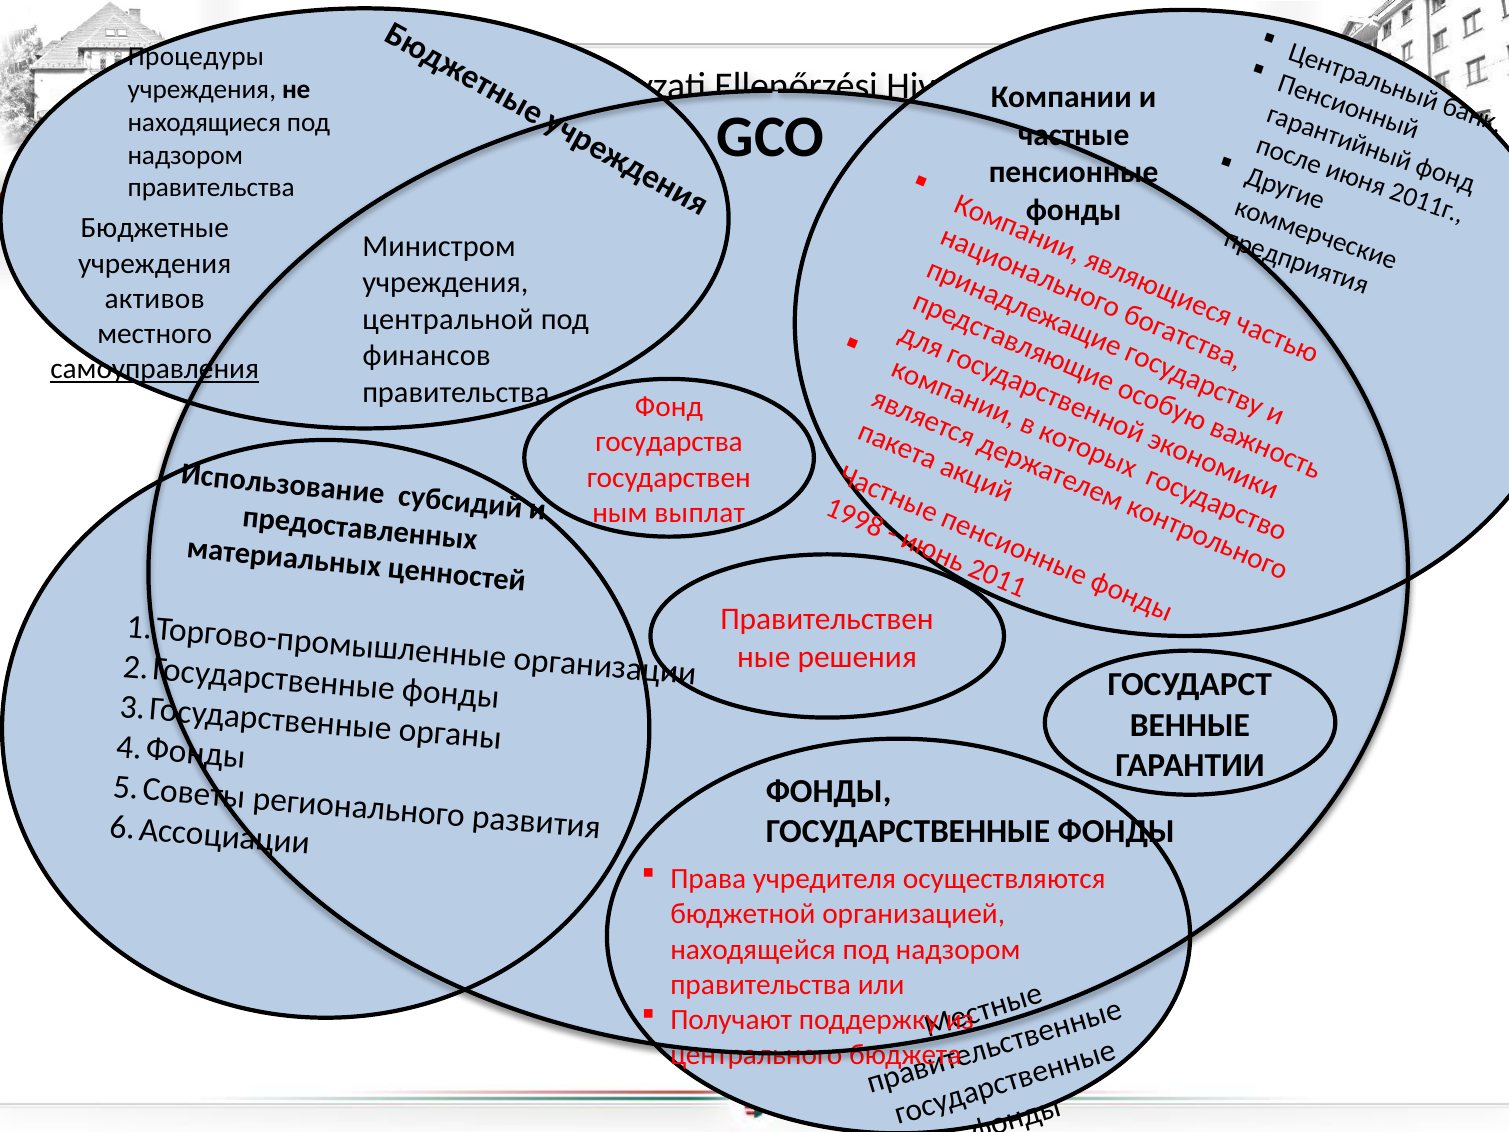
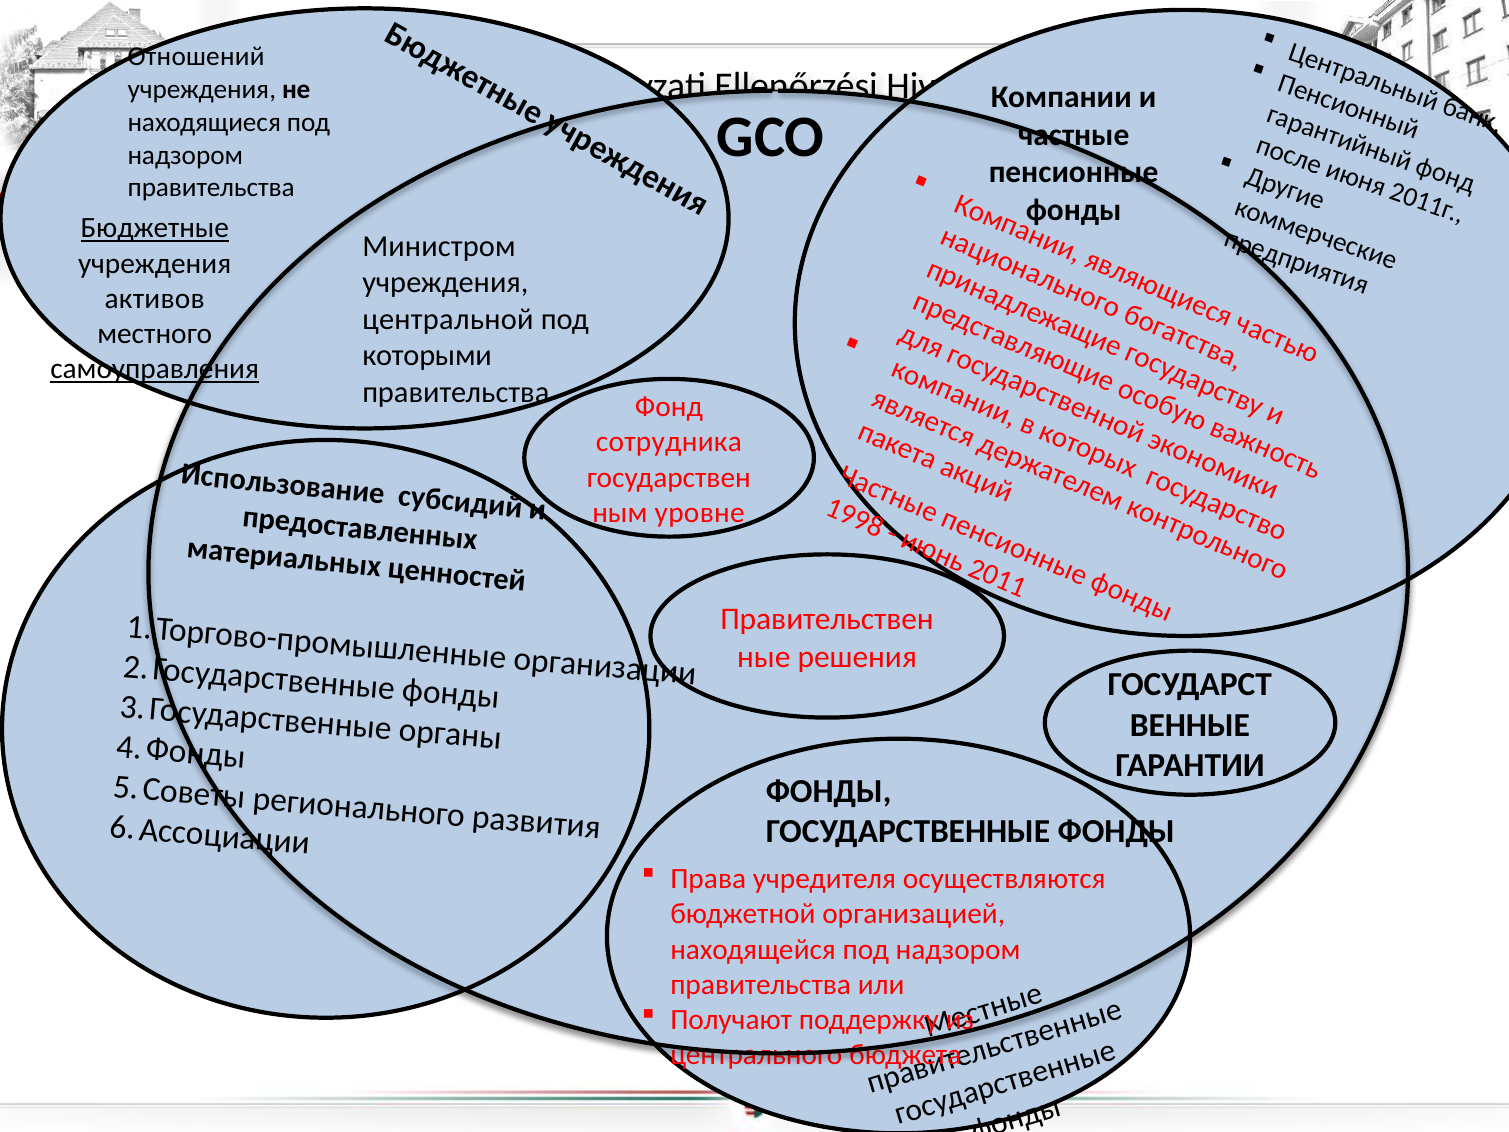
Процедуры: Процедуры -> Отношений (196, 57)
Бюджетные underline: none -> present (155, 228)
финансов: финансов -> которыми (427, 356)
государства: государства -> сотрудника (669, 442)
выплат: выплат -> уровне (700, 513)
